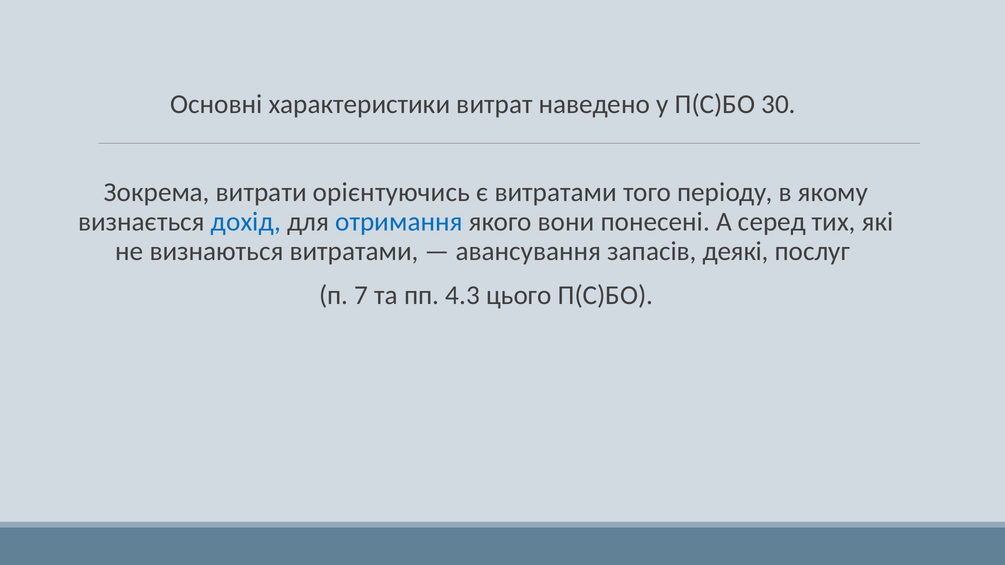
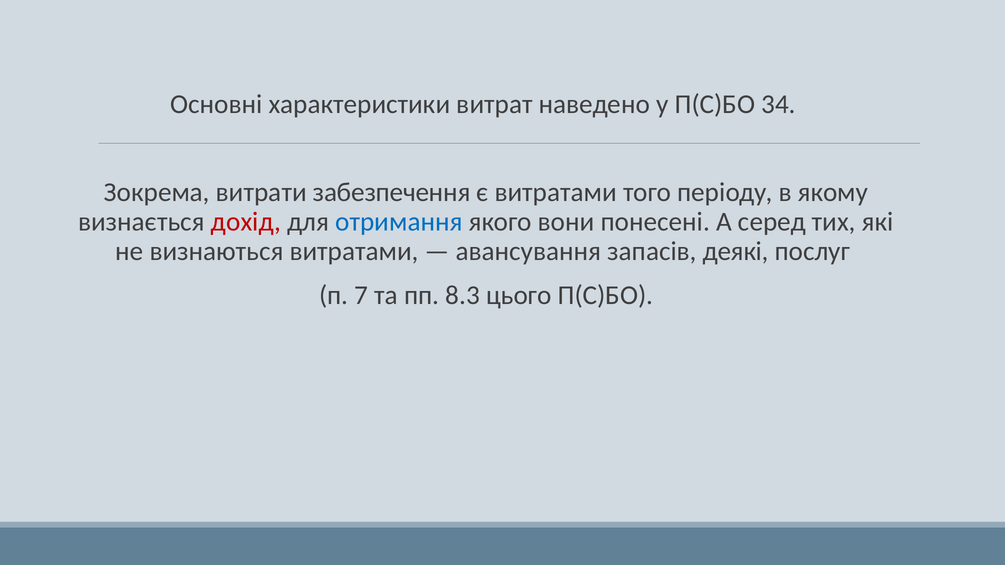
30: 30 -> 34 (778, 104)
орієнтуючись: орієнтуючись -> забезпечення (392, 193)
дохід colour: blue -> red (246, 222)
4.3: 4.3 -> 8.3 (463, 296)
